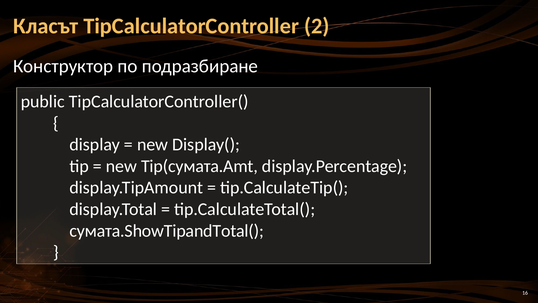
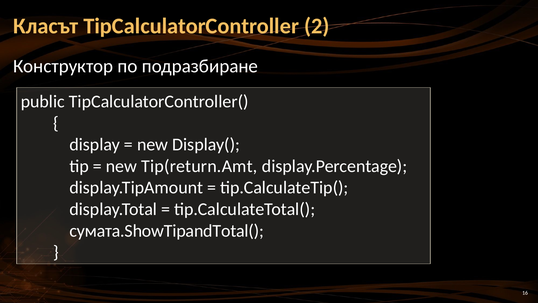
Tip(сумата.Amt: Tip(сумата.Amt -> Tip(return.Amt (199, 166)
